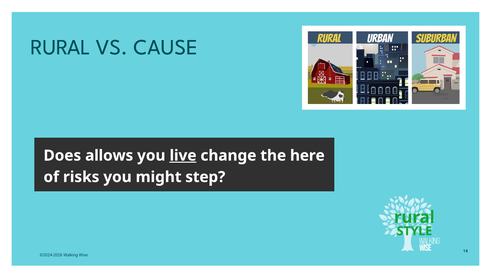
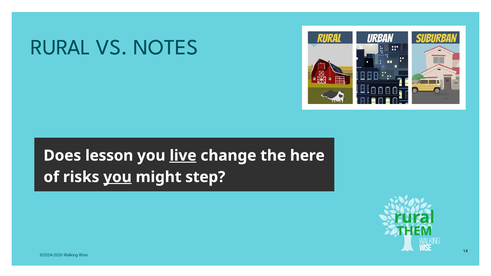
CAUSE: CAUSE -> NOTES (166, 47)
allows: allows -> lesson (109, 156)
you underline: none -> present (117, 177)
STYLE: STYLE -> THEM (414, 231)
